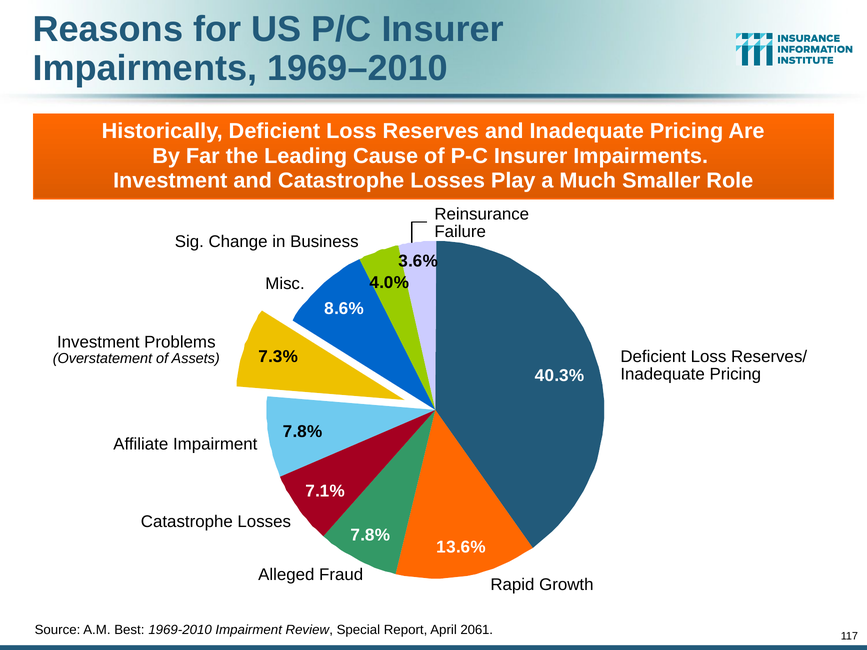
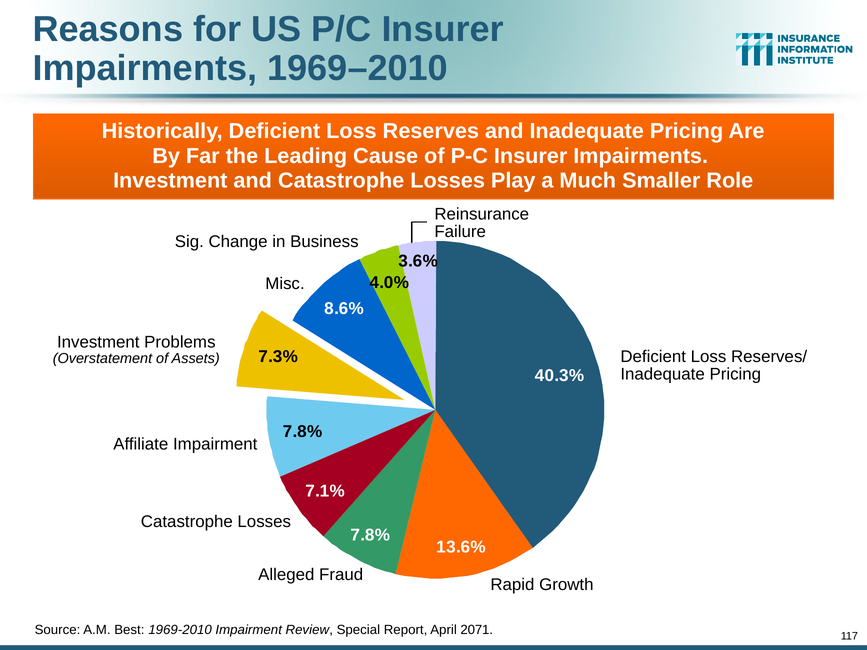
2061: 2061 -> 2071 (477, 630)
